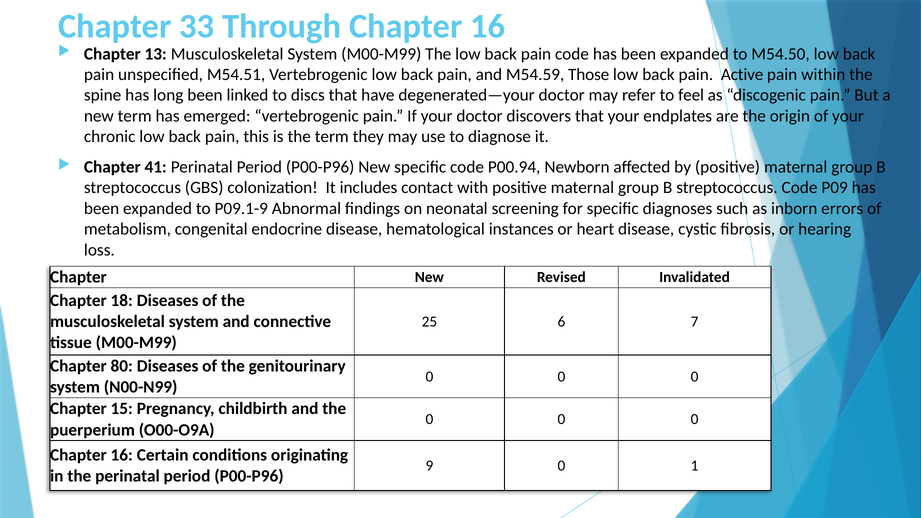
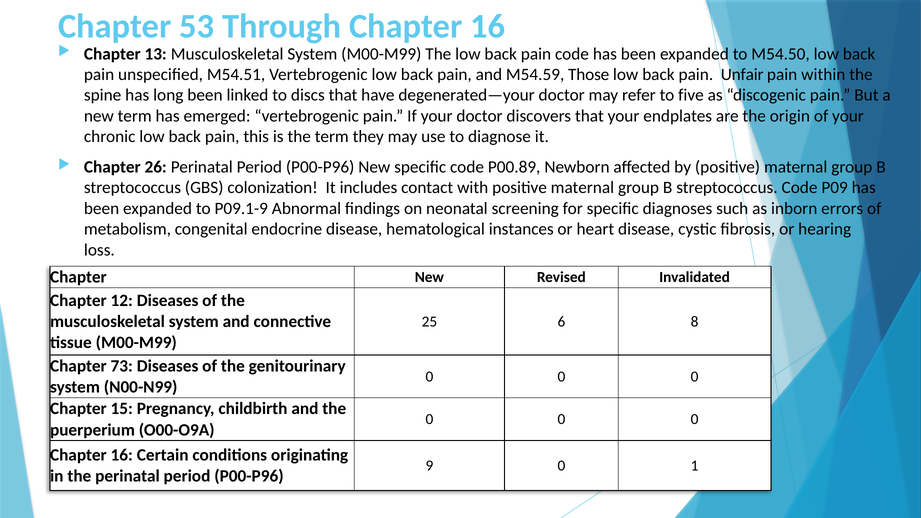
33: 33 -> 53 (197, 27)
Active: Active -> Unfair (742, 75)
feel: feel -> five (691, 95)
41: 41 -> 26 (156, 167)
P00.94: P00.94 -> P00.89 (514, 167)
18: 18 -> 12 (122, 300)
7: 7 -> 8 (695, 322)
80: 80 -> 73 (122, 366)
